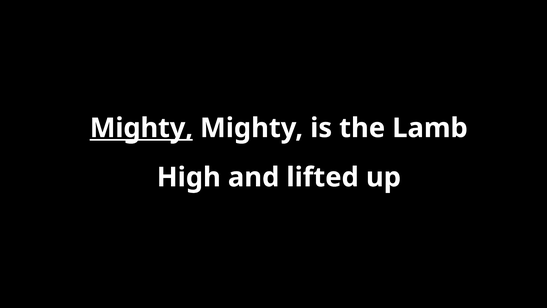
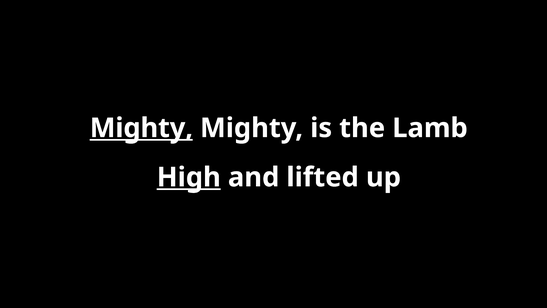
High underline: none -> present (189, 177)
